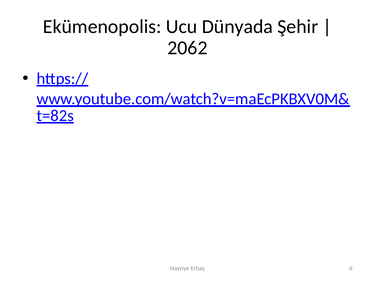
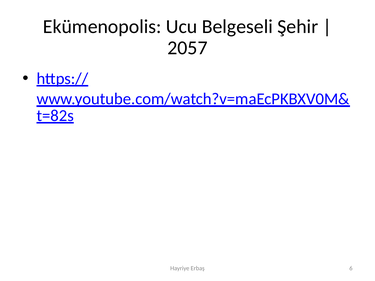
Dünyada: Dünyada -> Belgeseli (237, 27)
2062: 2062 -> 2057 (187, 48)
